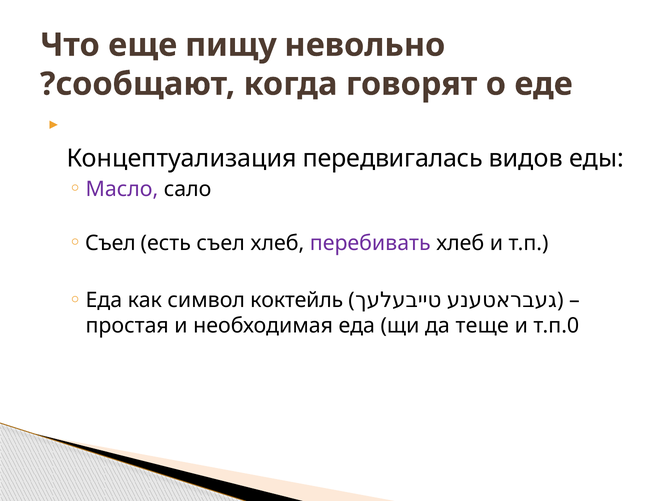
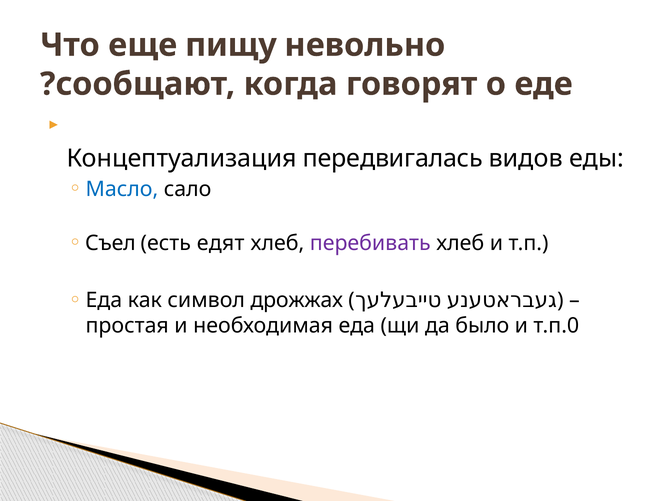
Масло colour: purple -> blue (122, 189)
есть съел: съел -> едят (221, 244)
коктейль: коктейль -> дрожжах (297, 301)
теще: теще -> было (482, 326)
